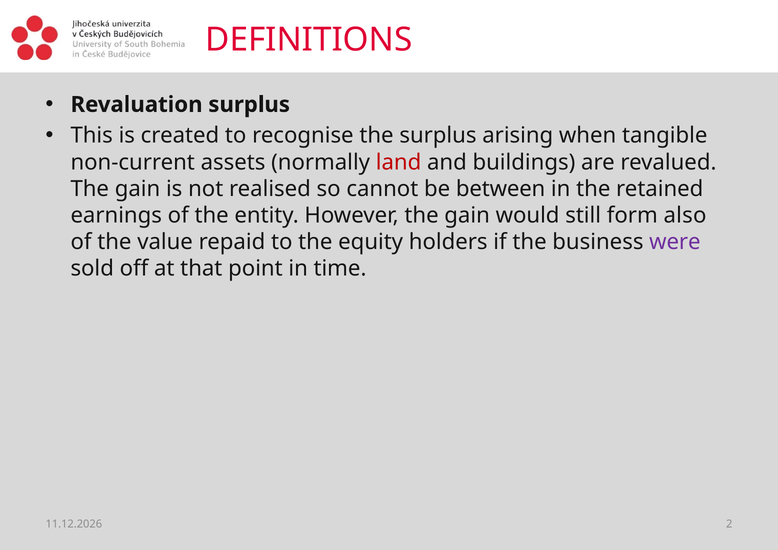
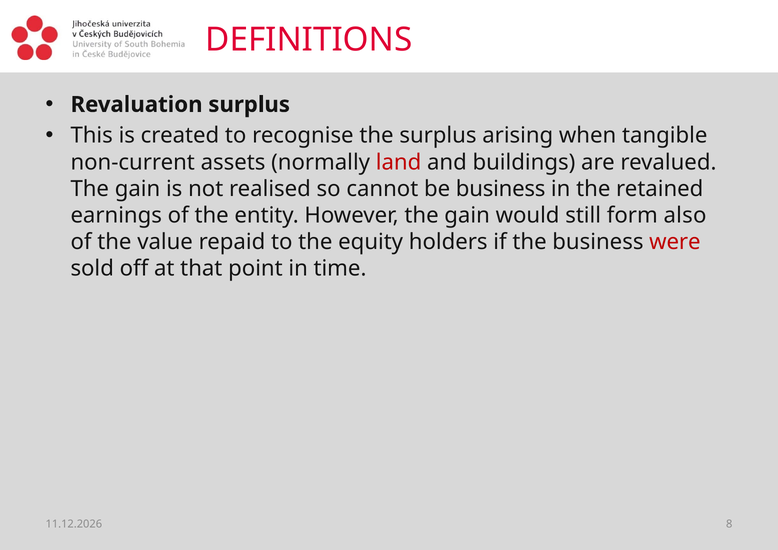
be between: between -> business (501, 189)
were colour: purple -> red (675, 242)
2: 2 -> 8 (729, 524)
